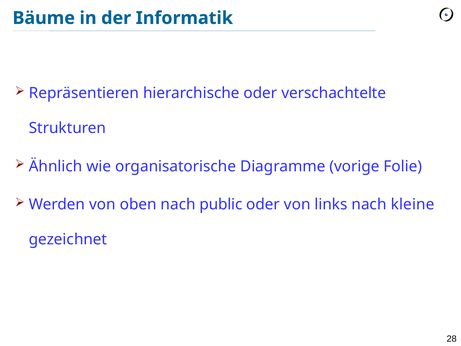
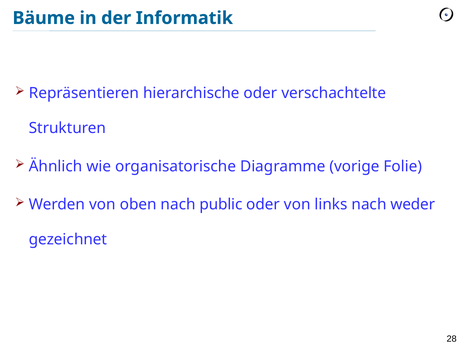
kleine: kleine -> weder (413, 204)
